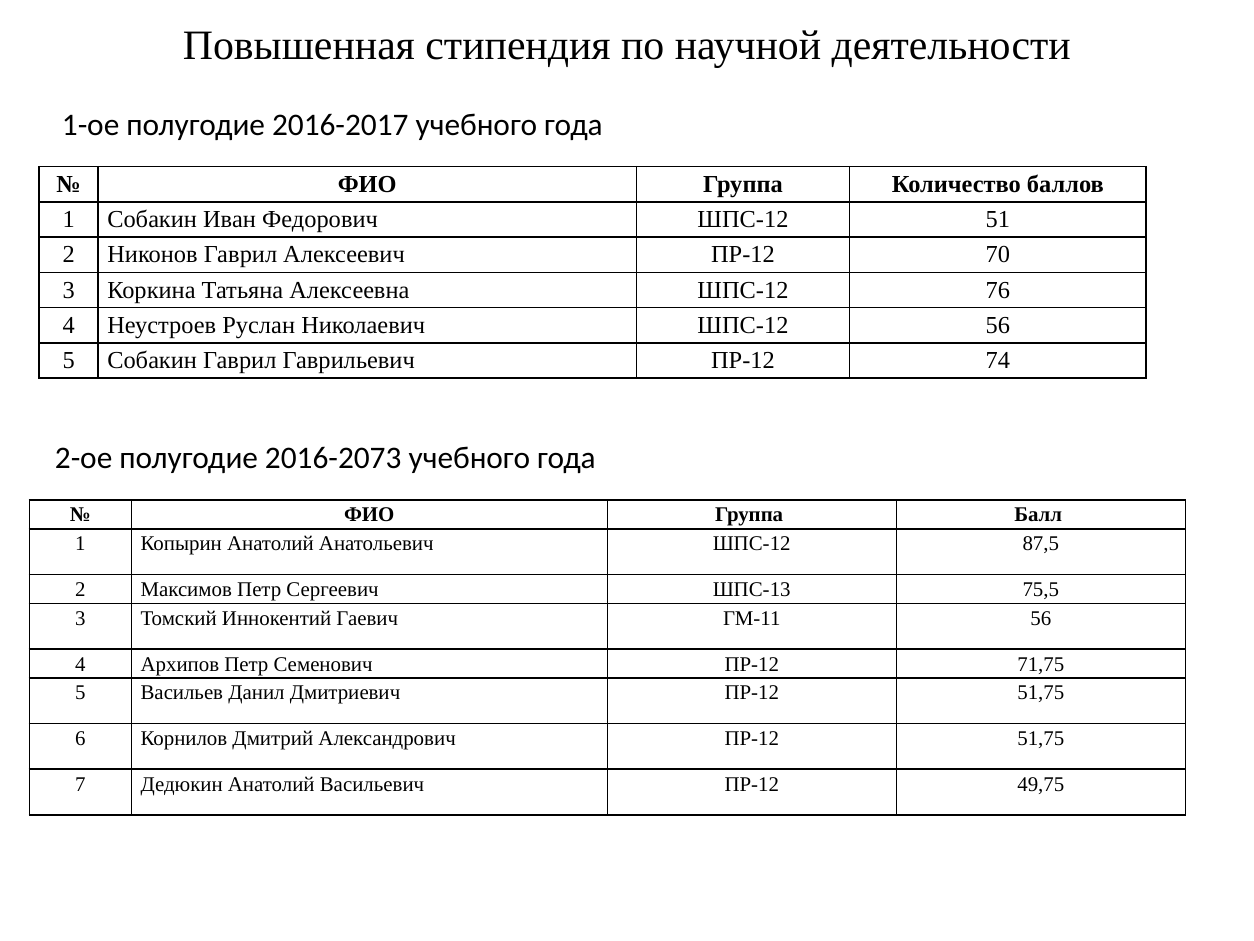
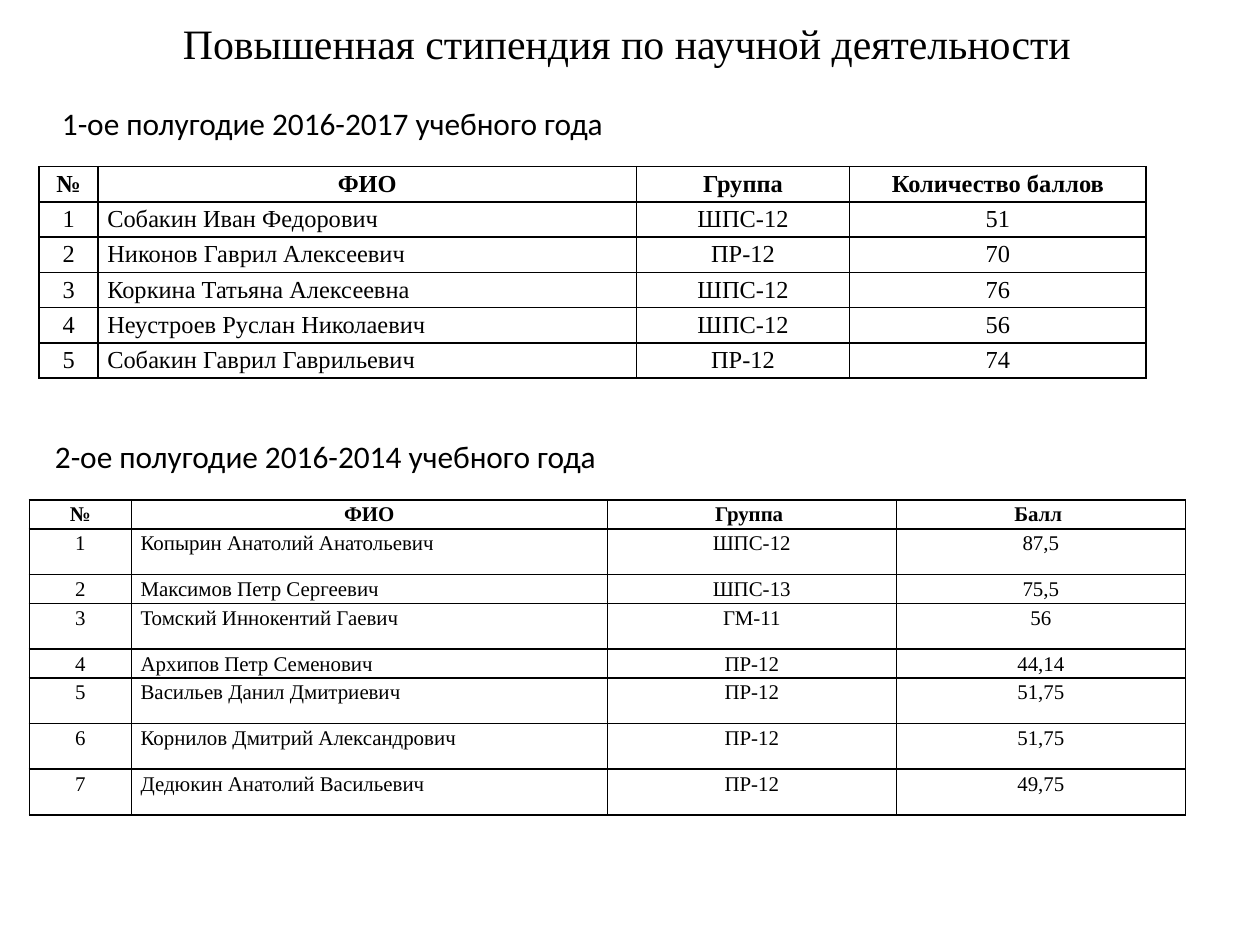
2016-2073: 2016-2073 -> 2016-2014 (333, 458)
71,75: 71,75 -> 44,14 (1041, 664)
